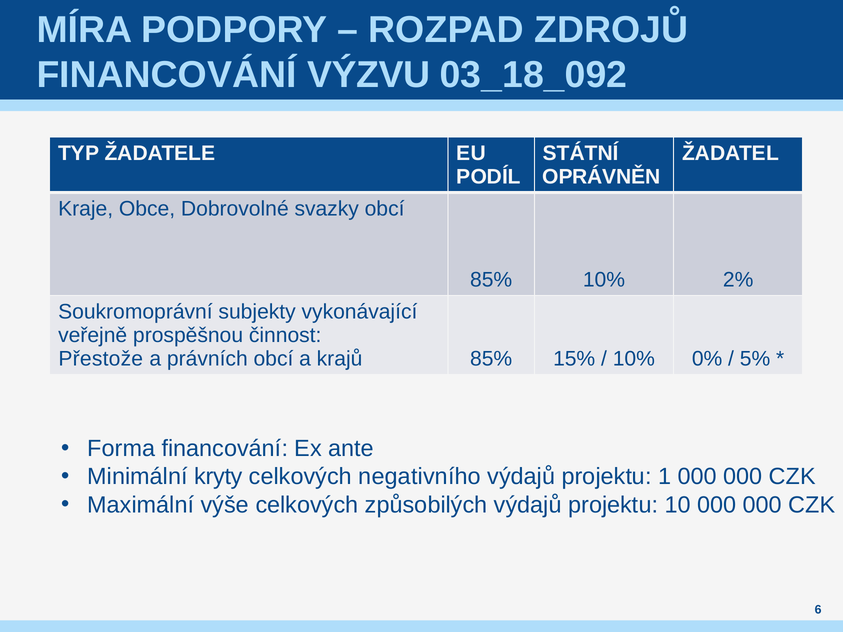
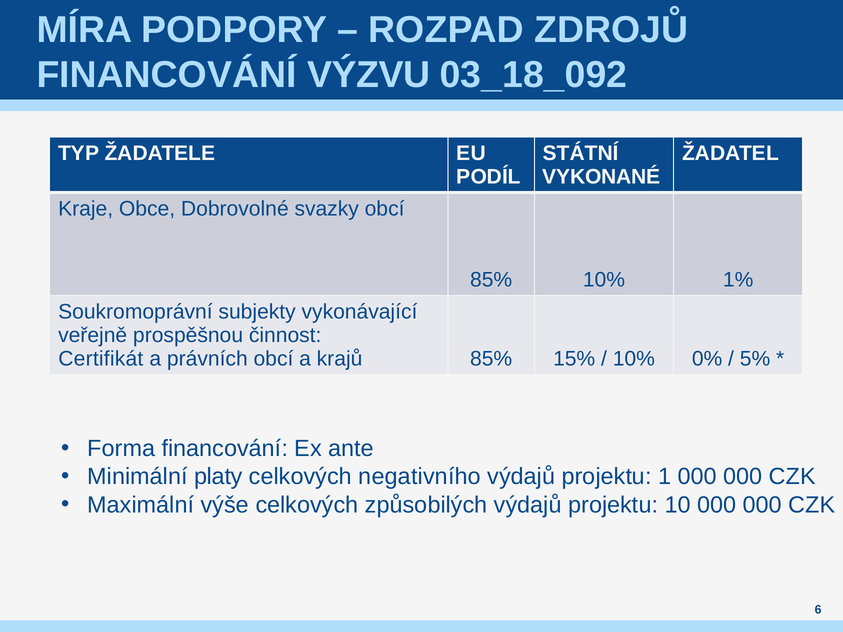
OPRÁVNĚN: OPRÁVNĚN -> VYKONANÉ (601, 177)
2%: 2% -> 1% (738, 280)
Přestože: Přestože -> Certifikát (101, 359)
kryty: kryty -> platy (218, 477)
